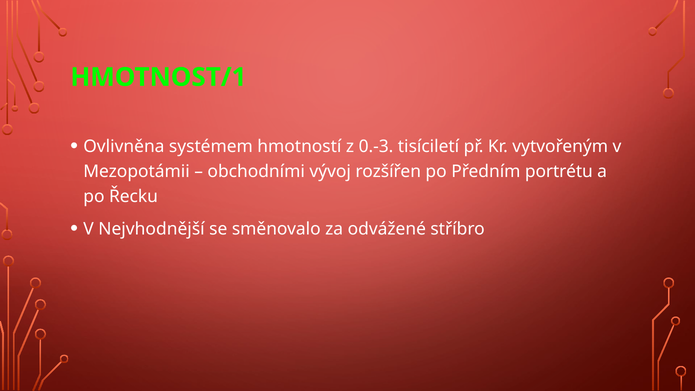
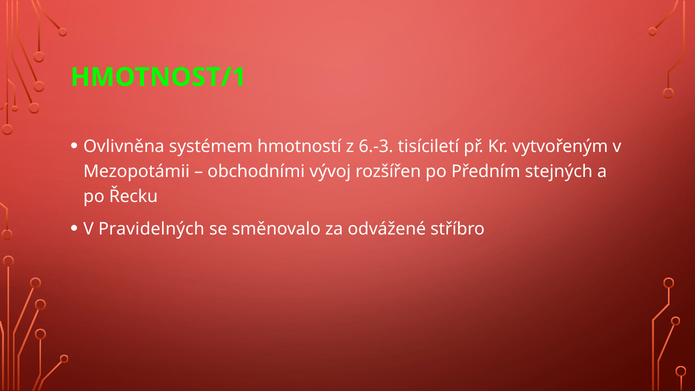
0.-3: 0.-3 -> 6.-3 (376, 147)
portrétu: portrétu -> stejných (559, 172)
Nejvhodnější: Nejvhodnější -> Pravidelných (151, 229)
